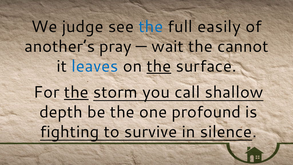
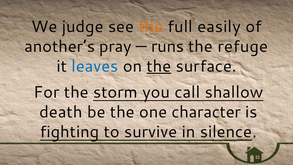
the colour: blue -> orange (151, 27)
wait: wait -> runs (168, 46)
cannot: cannot -> refuge (243, 46)
the underline: present -> none (76, 92)
depth: depth -> death (61, 112)
profound: profound -> character (206, 112)
